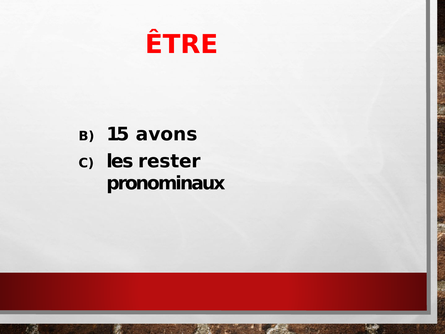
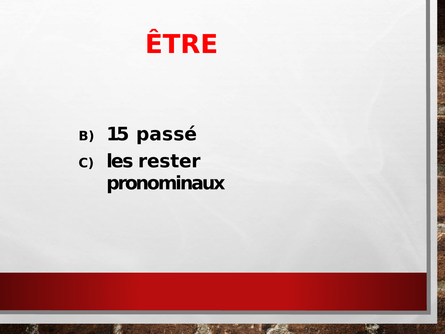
avons: avons -> passé (167, 134)
